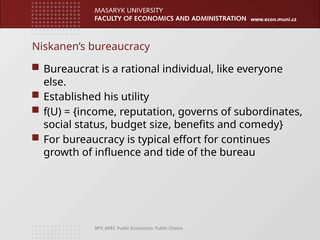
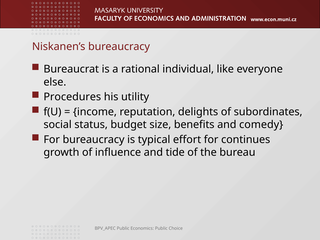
Established: Established -> Procedures (72, 97)
governs: governs -> delights (198, 112)
